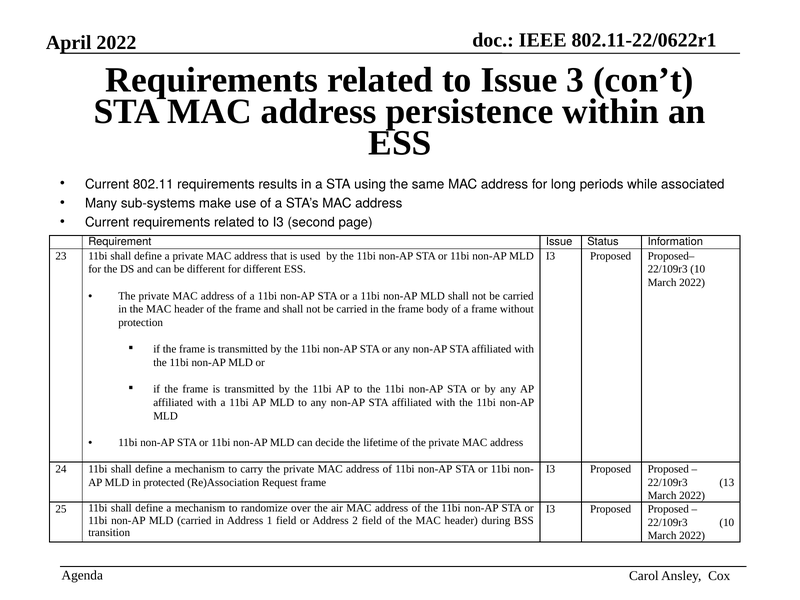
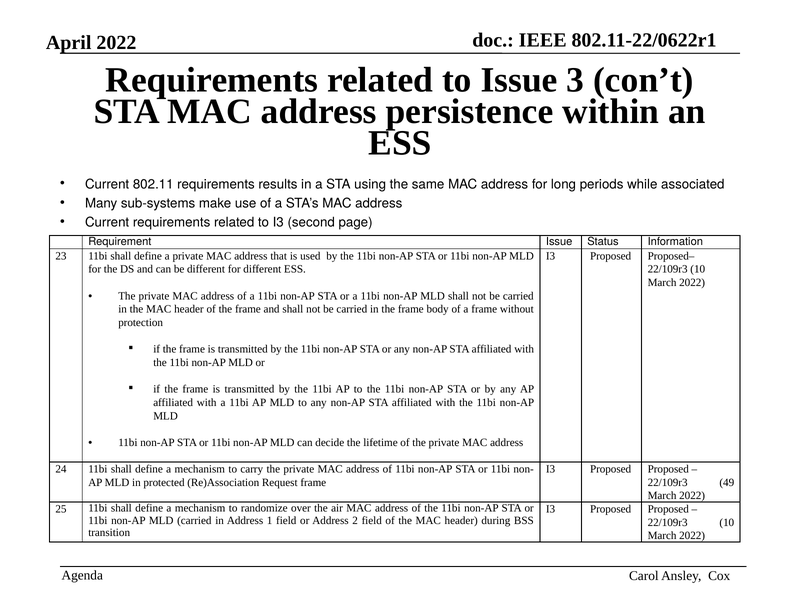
13: 13 -> 49 (727, 483)
